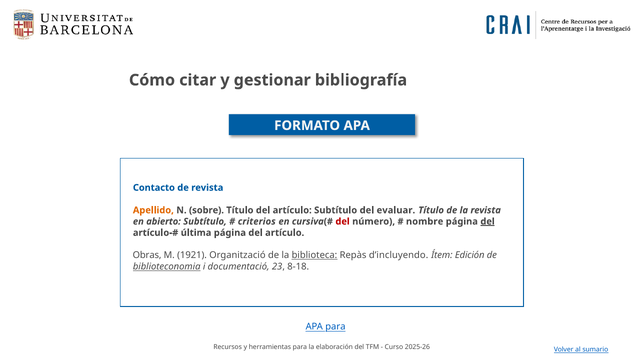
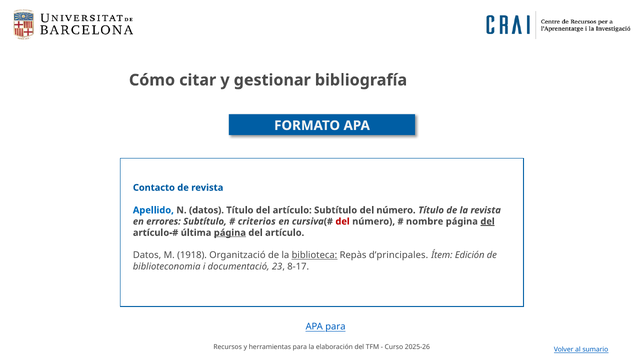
Apellido colour: orange -> blue (153, 210)
N sobre: sobre -> datos (206, 210)
Subtítulo del evaluar: evaluar -> número (396, 210)
abierto: abierto -> errores (164, 222)
página underline: none -> present (230, 233)
Obras: Obras -> Datos (147, 255)
1921: 1921 -> 1918 (192, 255)
d’incluyendo: d’incluyendo -> d’principales (399, 255)
biblioteconomia underline: present -> none (167, 267)
8-18: 8-18 -> 8-17 (298, 267)
